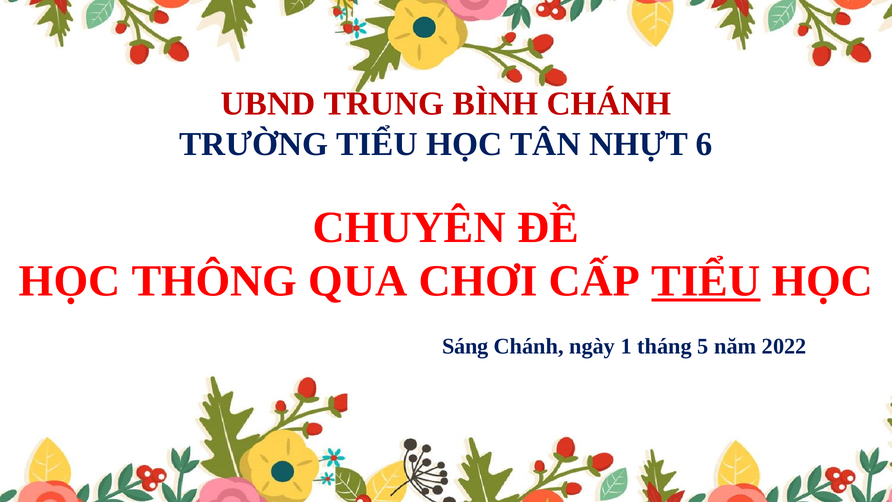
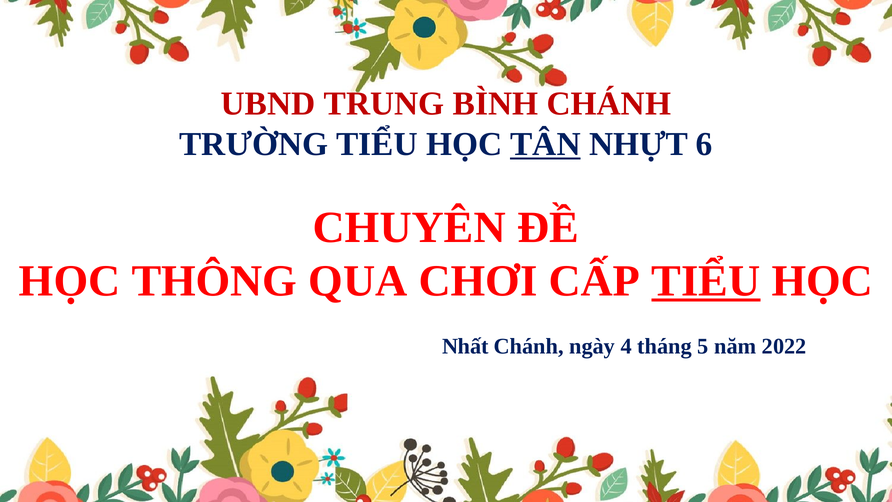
TÂN underline: none -> present (545, 144)
Sáng: Sáng -> Nhất (465, 346)
1: 1 -> 4 (626, 346)
